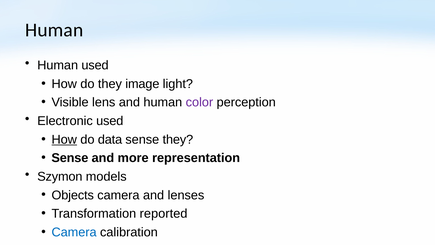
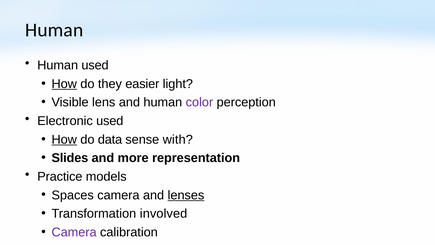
How underline: none -> present (64, 84)
image: image -> easier (142, 84)
sense they: they -> with (178, 139)
Sense: Sense -> Slides (70, 158)
Szymon: Szymon -> Practice (60, 176)
Objects: Objects -> Spaces (73, 195)
lenses underline: none -> present (186, 195)
reported: reported -> involved (164, 213)
Camera colour: blue -> purple (74, 232)
